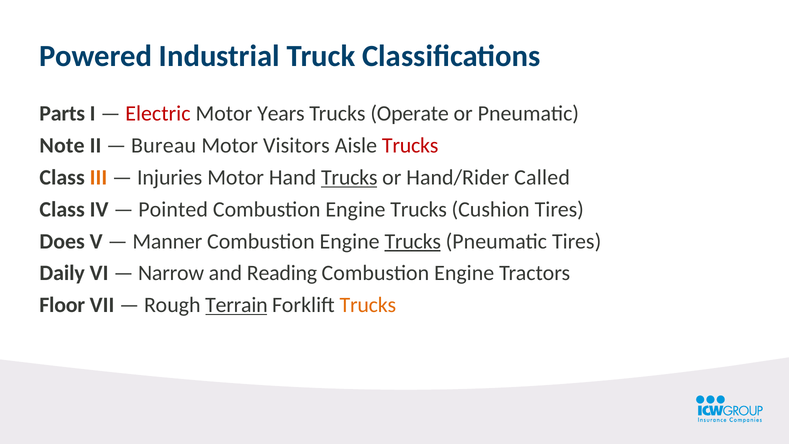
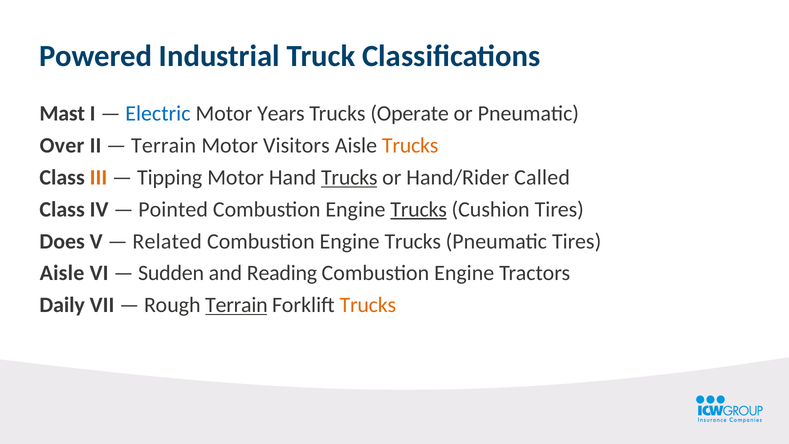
Parts: Parts -> Mast (62, 114)
Electric colour: red -> blue (158, 114)
Note: Note -> Over (62, 146)
Bureau: Bureau -> Terrain (164, 146)
Trucks colour: red -> orange (410, 146)
Injuries: Injuries -> Tipping (170, 177)
Trucks underline: none -> present (419, 209)
Manner: Manner -> Related (167, 241)
Trucks underline: present -> none (413, 241)
Daily: Daily -> Aisle (62, 273)
Narrow: Narrow -> Sudden (171, 273)
Floor: Floor -> Daily (62, 305)
